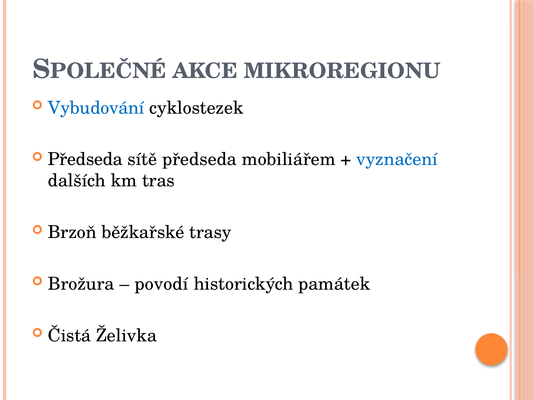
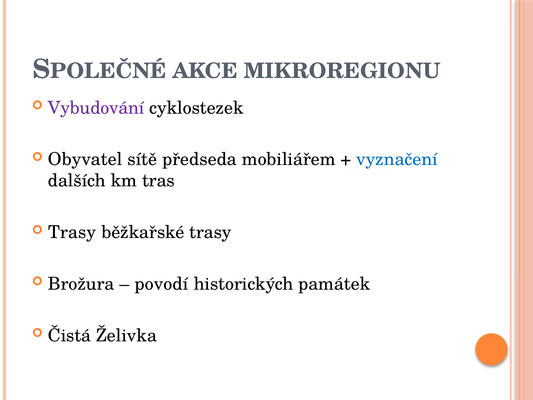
Vybudování colour: blue -> purple (96, 108)
Předseda: Předseda -> Obyvatel (85, 159)
Brzoň: Brzoň -> Trasy (72, 232)
